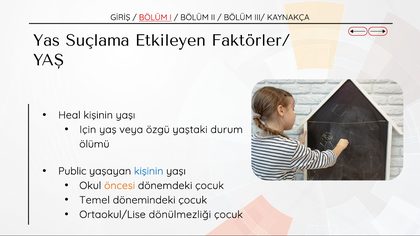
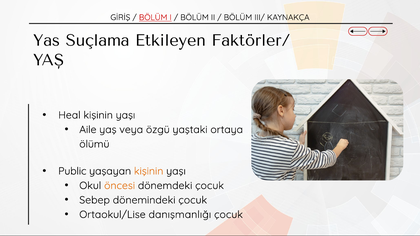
Için: Için -> Aile (88, 130)
durum: durum -> ortaya (227, 130)
kişinin colour: blue -> orange (149, 171)
Temel: Temel -> Sebep (95, 200)
dönülmezliği: dönülmezliği -> danışmanlığı (180, 215)
